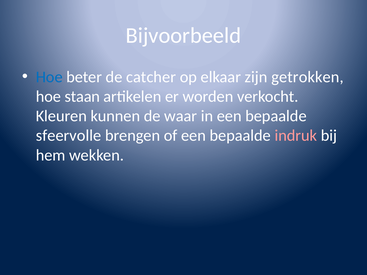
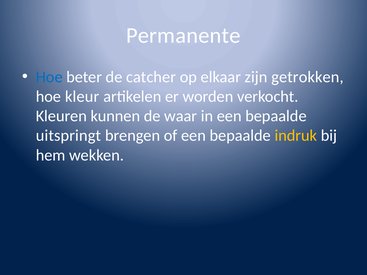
Bijvoorbeeld: Bijvoorbeeld -> Permanente (183, 36)
staan: staan -> kleur (82, 97)
sfeervolle: sfeervolle -> uitspringt (69, 136)
indruk colour: pink -> yellow (296, 136)
